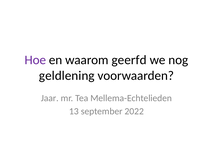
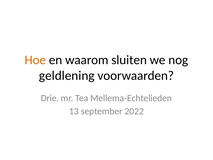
Hoe colour: purple -> orange (35, 60)
geerfd: geerfd -> sluiten (129, 60)
Jaar: Jaar -> Drie (50, 98)
